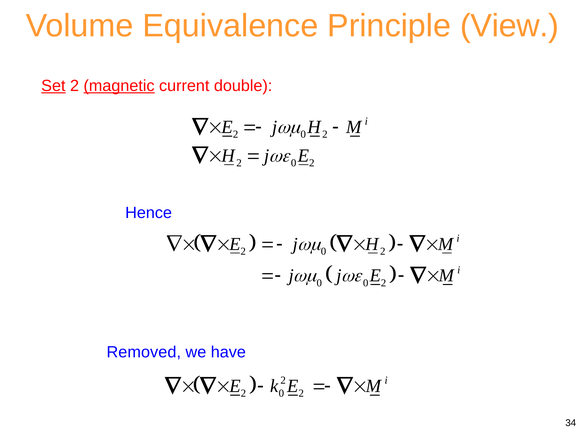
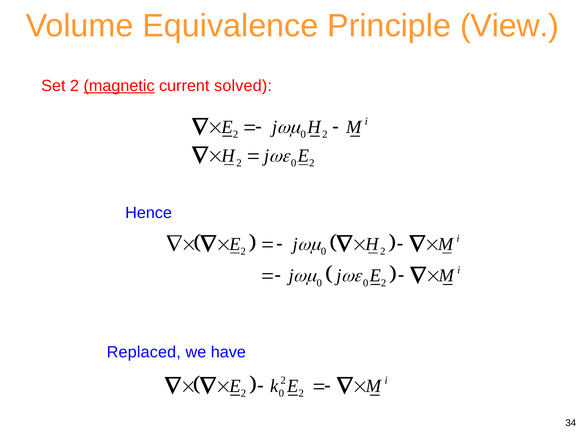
Set underline: present -> none (53, 86)
double: double -> solved (243, 86)
Removed: Removed -> Replaced (144, 352)
